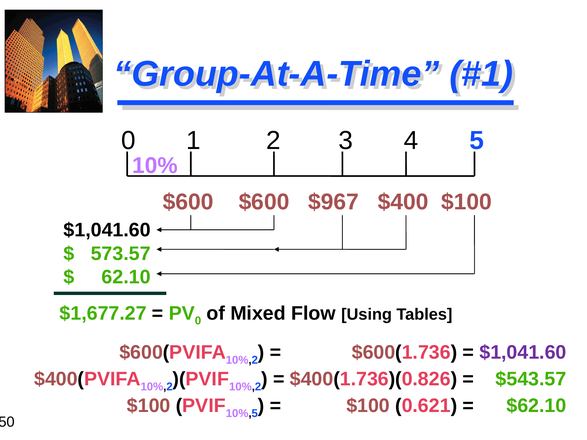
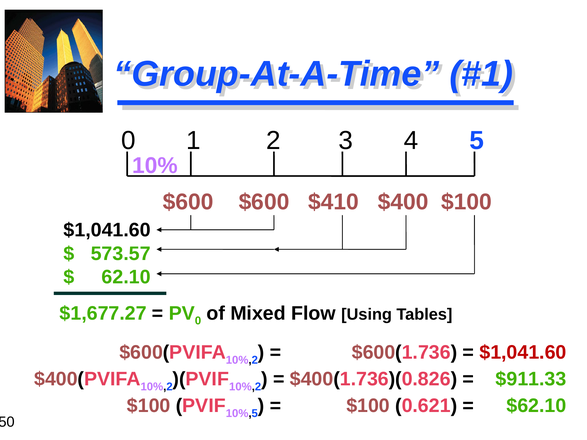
$967: $967 -> $410 (334, 202)
$1,041.60 colour: purple -> red (523, 353)
$543.57: $543.57 -> $911.33 (531, 379)
